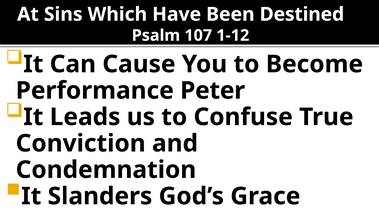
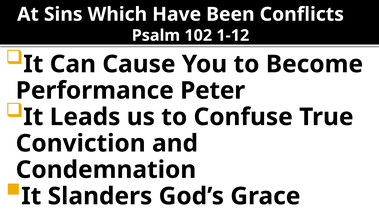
Destined: Destined -> Conflicts (302, 14)
107: 107 -> 102 (198, 35)
